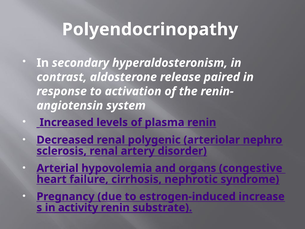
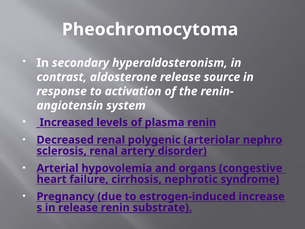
Polyendocrinopathy: Polyendocrinopathy -> Pheochromocytoma (150, 29)
paired: paired -> source (222, 77)
in activity: activity -> release (78, 207)
